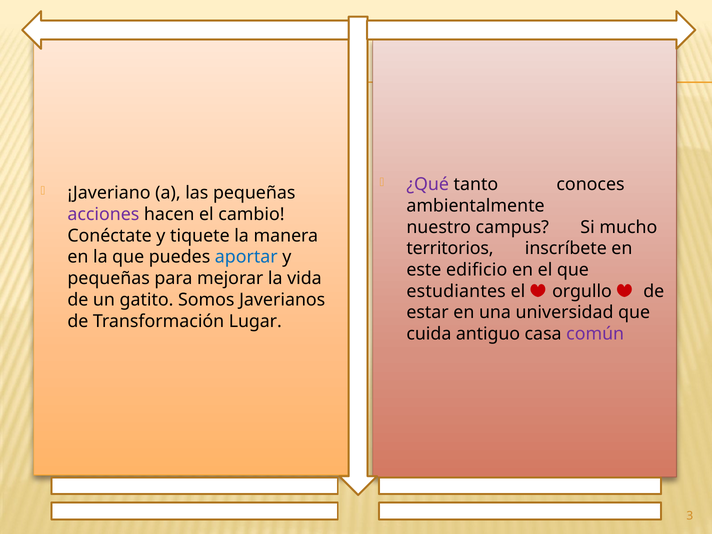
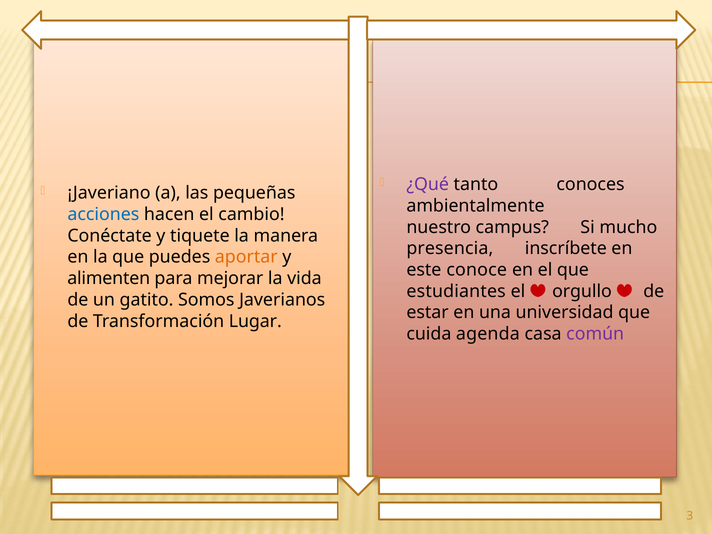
acciones colour: purple -> blue (103, 214)
territorios: territorios -> presencia (450, 249)
aportar colour: blue -> orange (246, 257)
edificio: edificio -> conoce (477, 270)
pequeñas: pequeñas -> alimenten (109, 278)
antiguo: antiguo -> agenda (488, 334)
